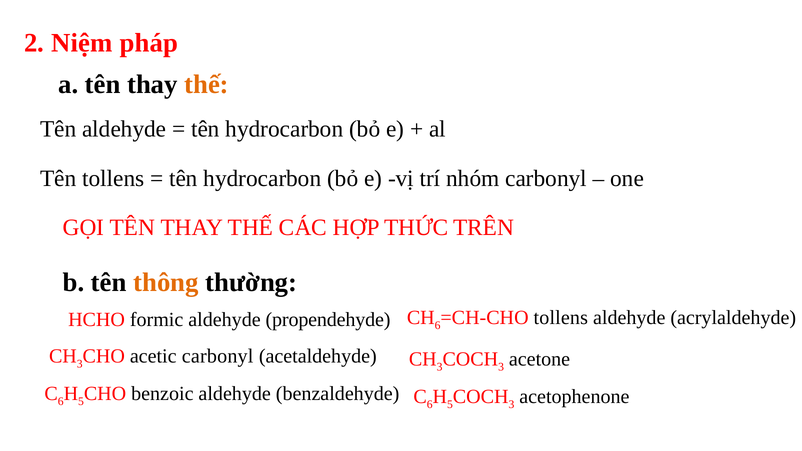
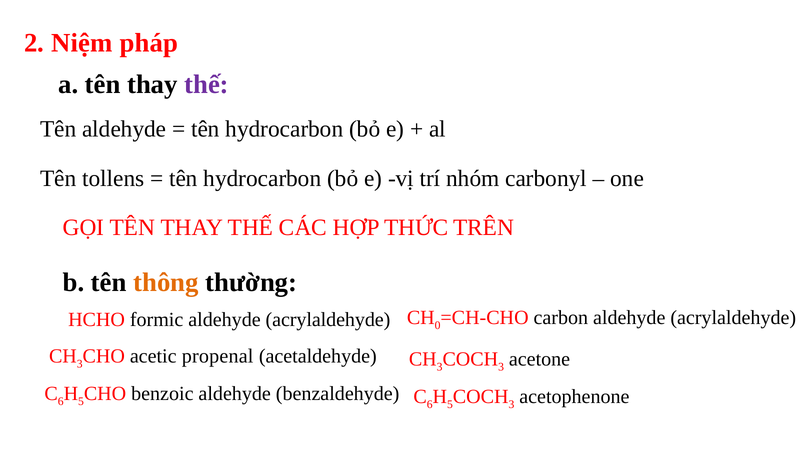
thế colour: orange -> purple (207, 85)
6: 6 -> 0 (438, 325)
tollens: tollens -> carbon (561, 318)
formic aldehyde propendehyde: propendehyde -> acrylaldehyde (328, 320)
acetic carbonyl: carbonyl -> propenal (218, 356)
